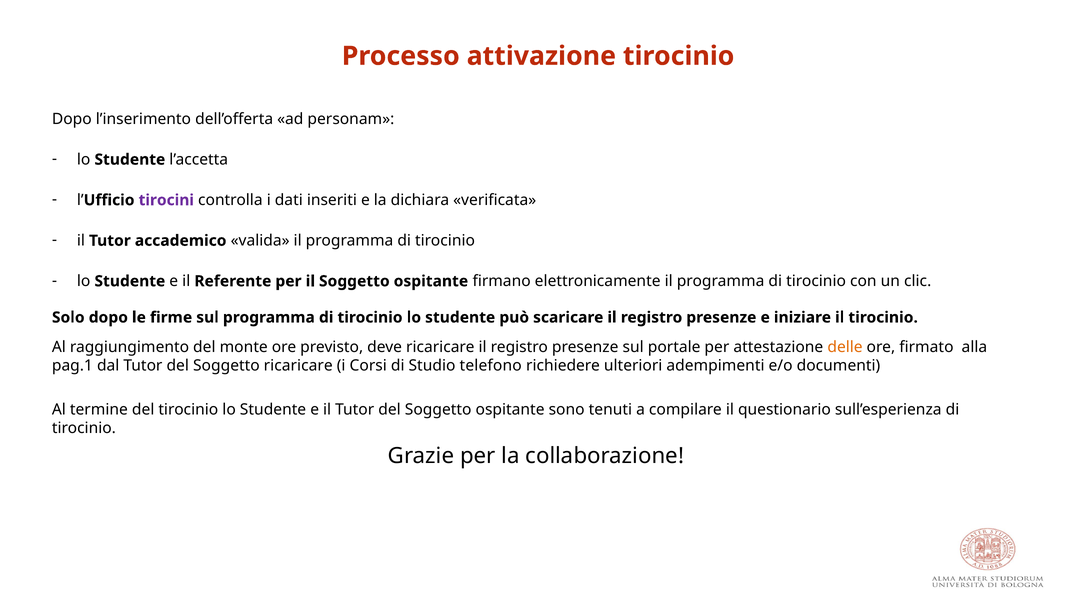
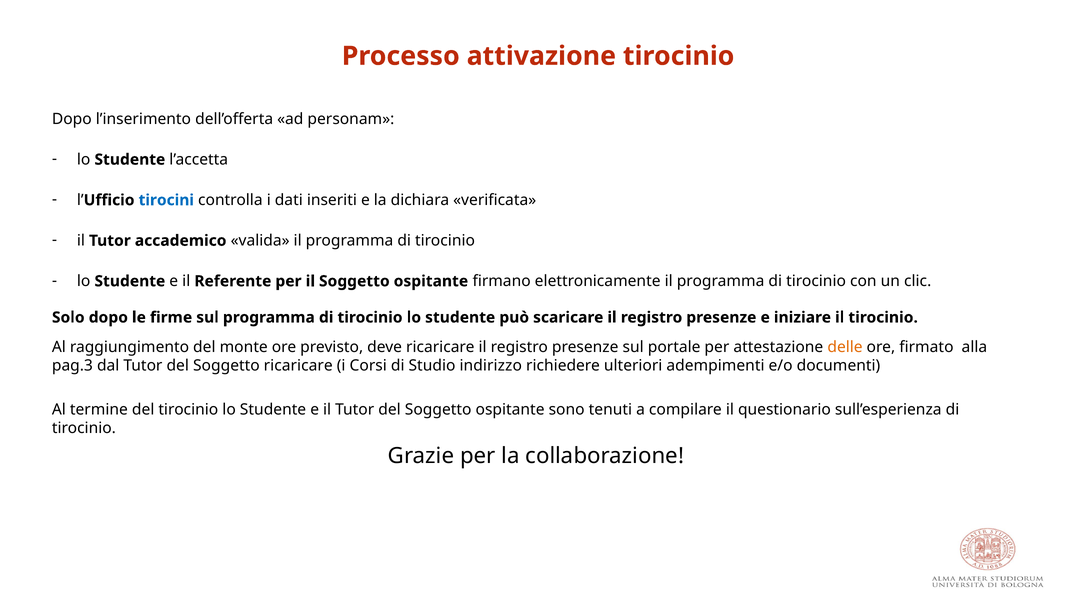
tirocini colour: purple -> blue (166, 200)
pag.1: pag.1 -> pag.3 (72, 366)
telefono: telefono -> indirizzo (491, 366)
